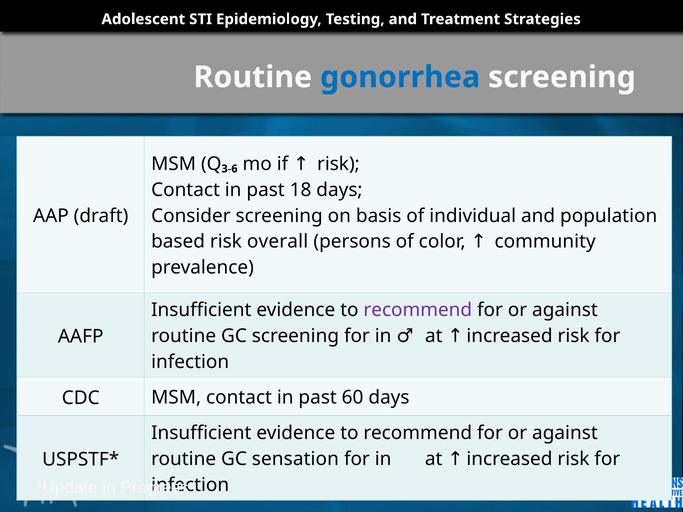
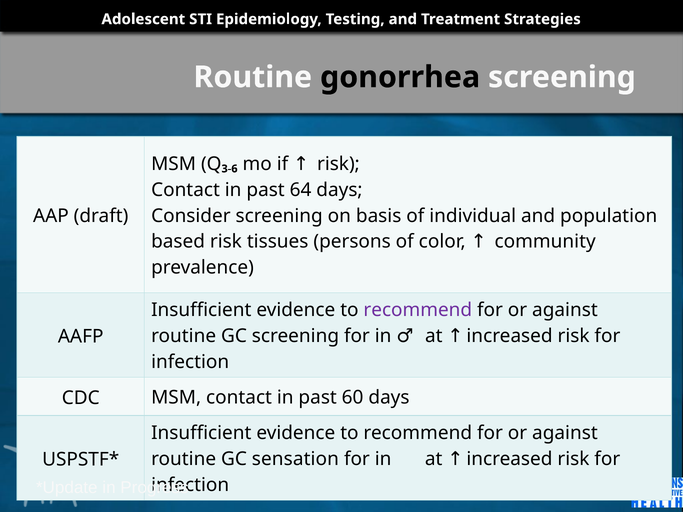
gonorrhea colour: blue -> black (400, 77)
18: 18 -> 64 (301, 190)
overall: overall -> tissues (278, 242)
